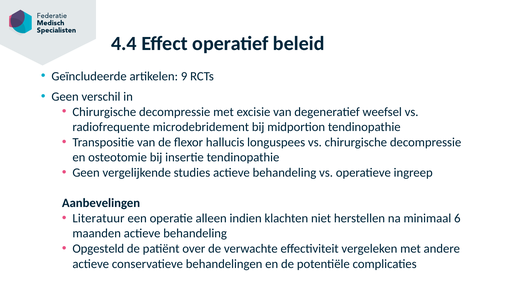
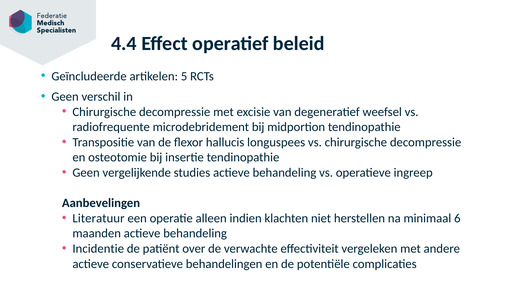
9: 9 -> 5 (184, 76)
Opgesteld: Opgesteld -> Incidentie (98, 249)
